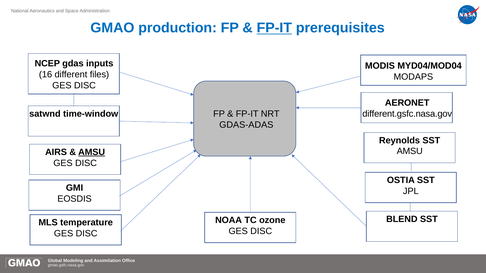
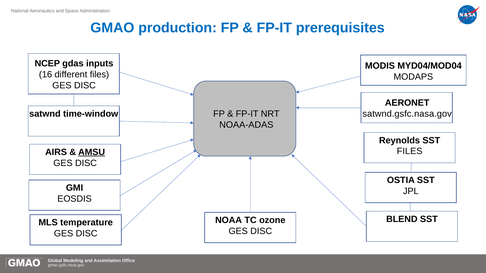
FP-IT underline: present -> none (274, 28)
different.gsfc.nasa.gov: different.gsfc.nasa.gov -> satwnd.gsfc.nasa.gov (407, 114)
GDAS-ADAS: GDAS-ADAS -> NOAA-ADAS (246, 125)
AMSU: AMSU -> FILES (410, 151)
